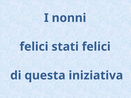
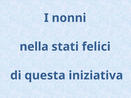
felici: felici -> nella (34, 47)
